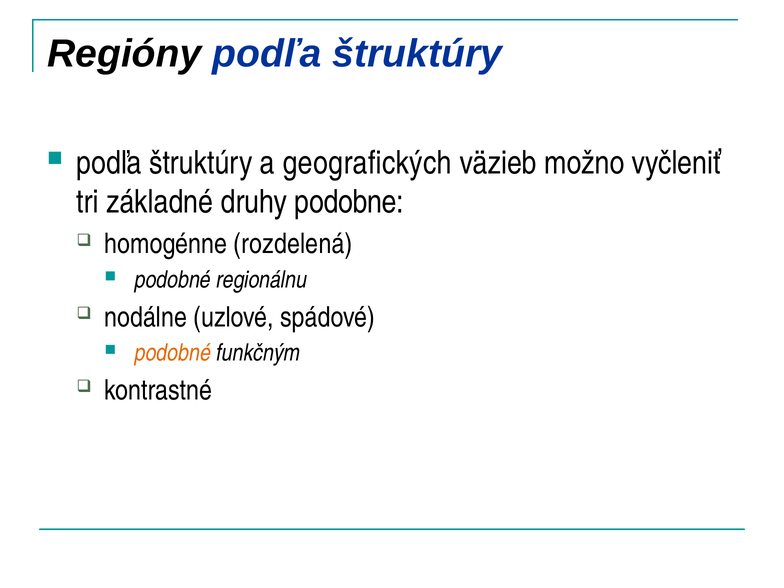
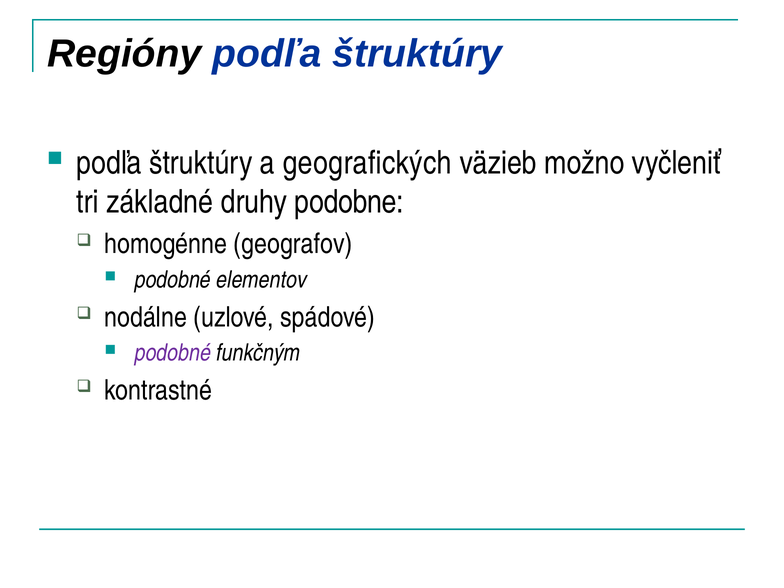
rozdelená: rozdelená -> geografov (293, 244)
regionálnu: regionálnu -> elementov (262, 280)
podobné colour: orange -> purple (173, 353)
